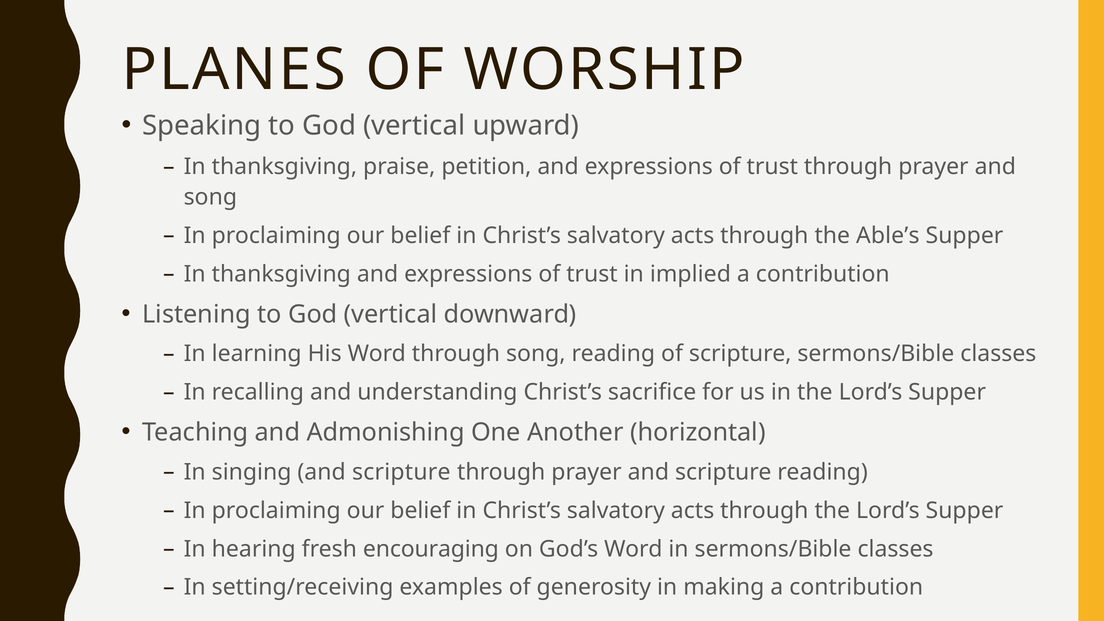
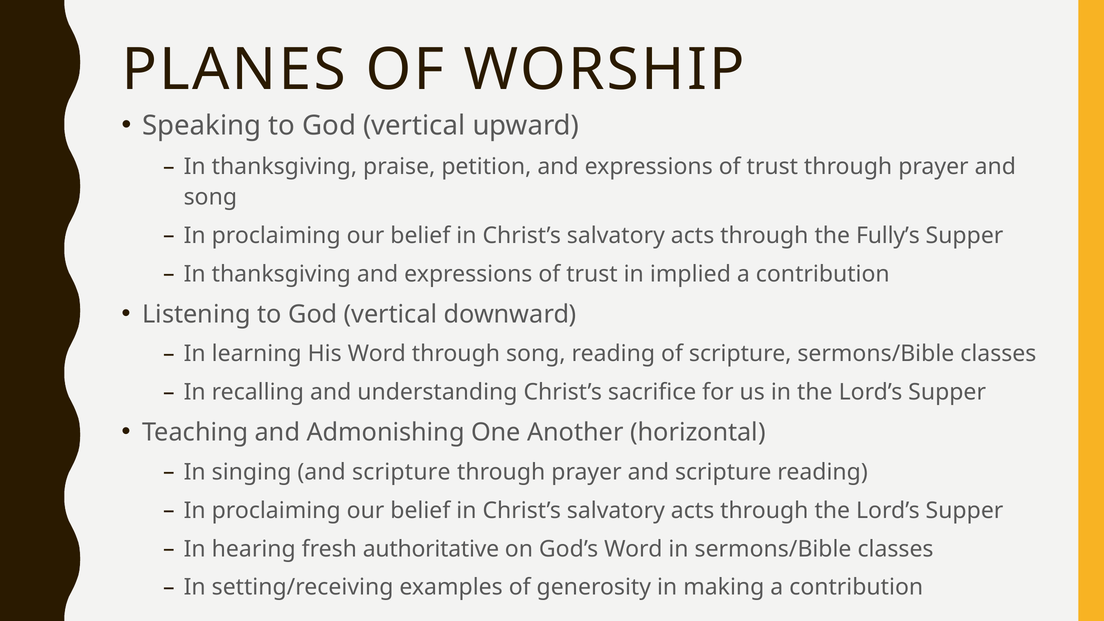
Able’s: Able’s -> Fully’s (888, 236)
encouraging: encouraging -> authoritative (431, 549)
